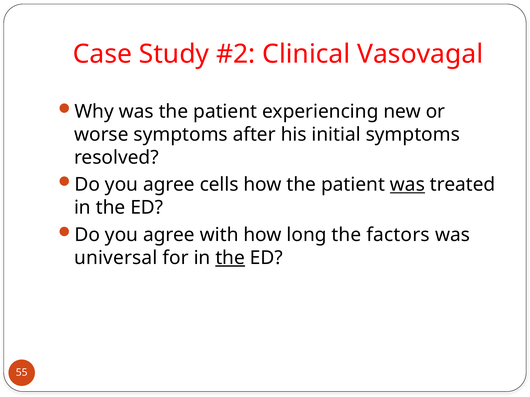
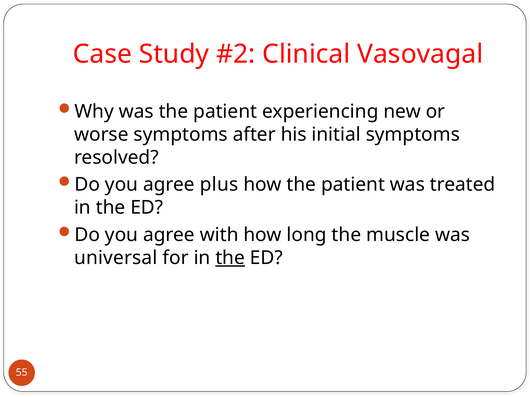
cells: cells -> plus (219, 185)
was underline: present -> none (407, 185)
factors: factors -> muscle (398, 235)
